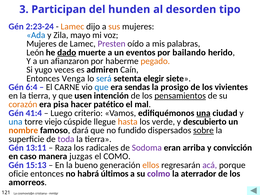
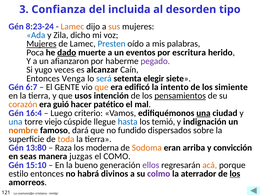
Participan: Participan -> Confianza (59, 9)
hunden: hunden -> incluida (129, 9)
2:23-24: 2:23-24 -> 8:23-24 (40, 26)
mayo: mayo -> dicho (80, 35)
Mujeres underline: none -> present (41, 44)
Presten colour: purple -> blue (112, 44)
León: León -> Poca (35, 52)
bailando: bailando -> escritura (189, 52)
pegado colour: orange -> purple (155, 61)
admiren: admiren -> alcanzar (102, 70)
6:4: 6:4 -> 6:7 (32, 87)
CARNE: CARNE -> GENTE (67, 87)
que colour: blue -> orange (102, 87)
sendas: sendas -> edificó (137, 87)
prosigo: prosigo -> intento (175, 87)
vivientes: vivientes -> simiente (231, 87)
usen: usen -> usos (83, 96)
pisa: pisa -> guió (61, 104)
41:4: 41:4 -> 16:4 (34, 113)
hasta colour: orange -> blue (128, 122)
verde: verde -> temió (163, 122)
descubierto: descubierto -> indignación (205, 122)
sobre underline: present -> none (203, 130)
toda colour: purple -> orange (66, 139)
13:11: 13:11 -> 13:80 (36, 148)
radicales: radicales -> moderna (102, 148)
Sodoma colour: purple -> orange (147, 148)
caso: caso -> seas (28, 156)
15:13: 15:13 -> 15:10 (36, 165)
ellos colour: orange -> purple (151, 165)
acá colour: purple -> orange (210, 165)
oficie: oficie -> estilo (18, 174)
últimos: últimos -> divinos (115, 174)
los underline: none -> present (235, 174)
